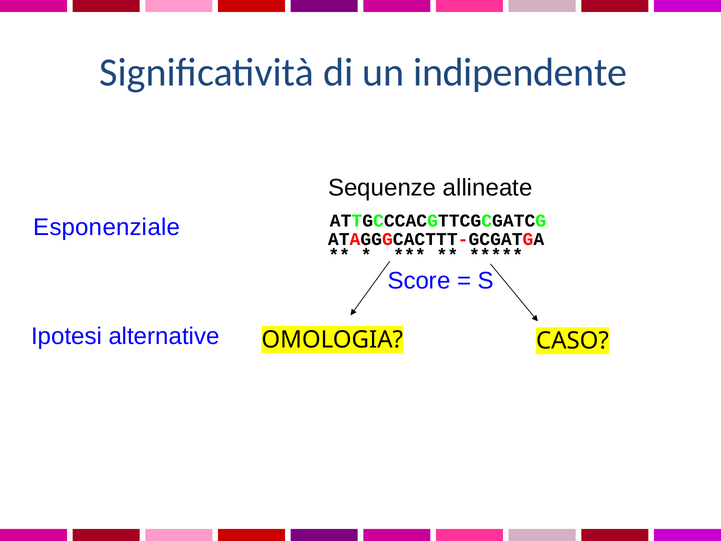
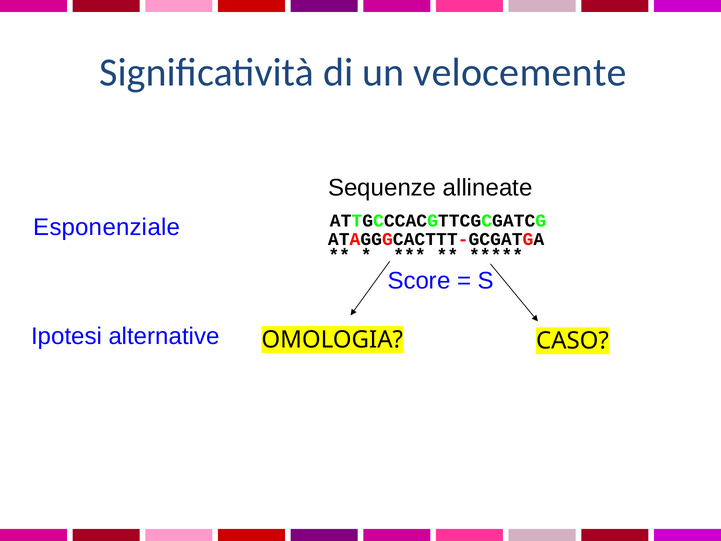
indipendente: indipendente -> velocemente (520, 72)
